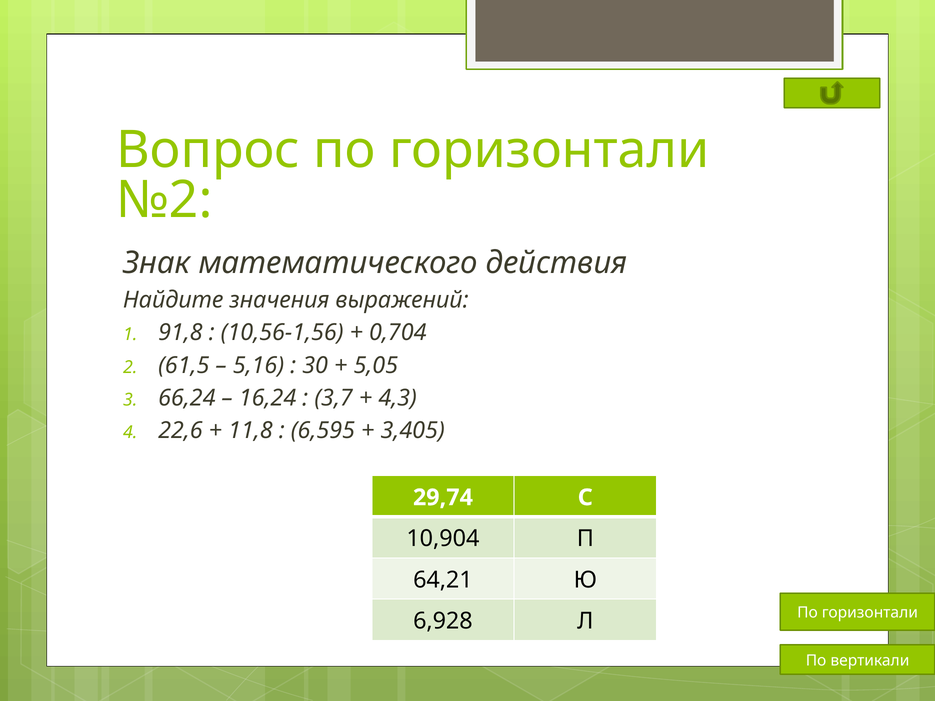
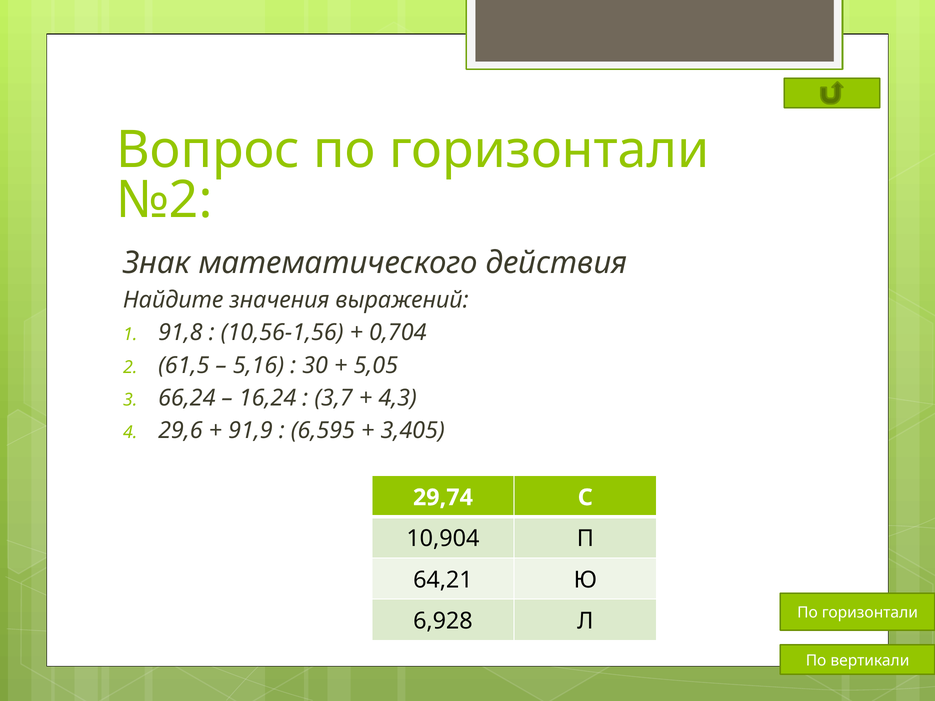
22,6: 22,6 -> 29,6 (180, 431)
11,8: 11,8 -> 91,9 (250, 431)
